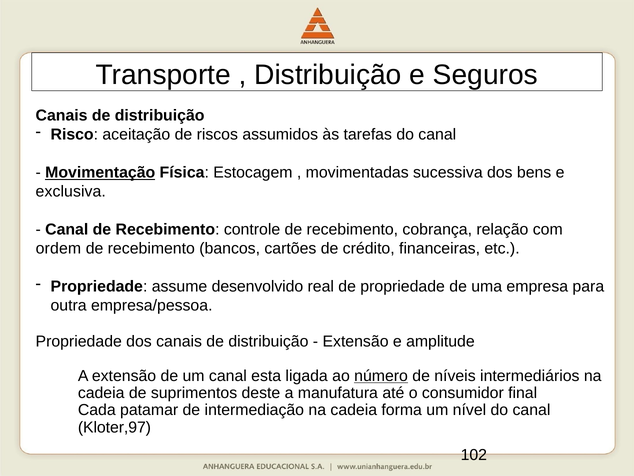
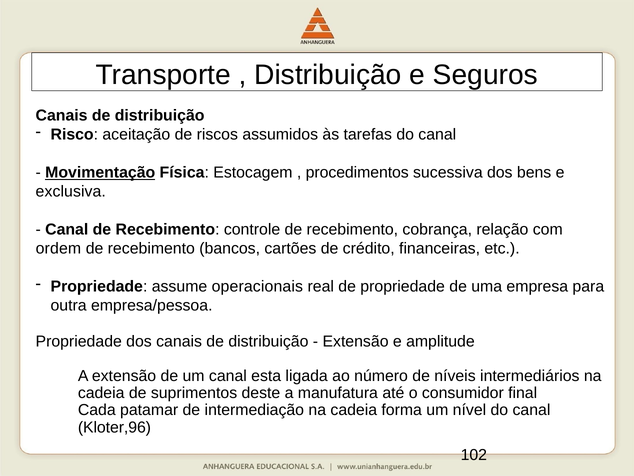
movimentadas: movimentadas -> procedimentos (357, 172)
desenvolvido: desenvolvido -> operacionais (257, 286)
número underline: present -> none (381, 376)
Kloter,97: Kloter,97 -> Kloter,96 (114, 427)
